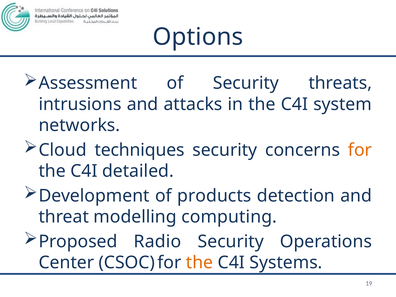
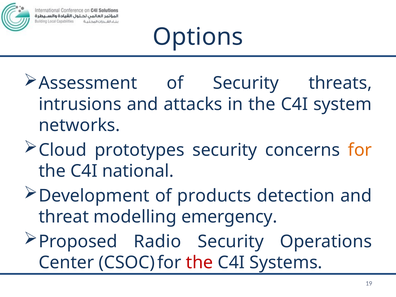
techniques: techniques -> prototypes (139, 150)
detailed: detailed -> national (138, 171)
computing: computing -> emergency (229, 217)
the colour: orange -> red (200, 263)
